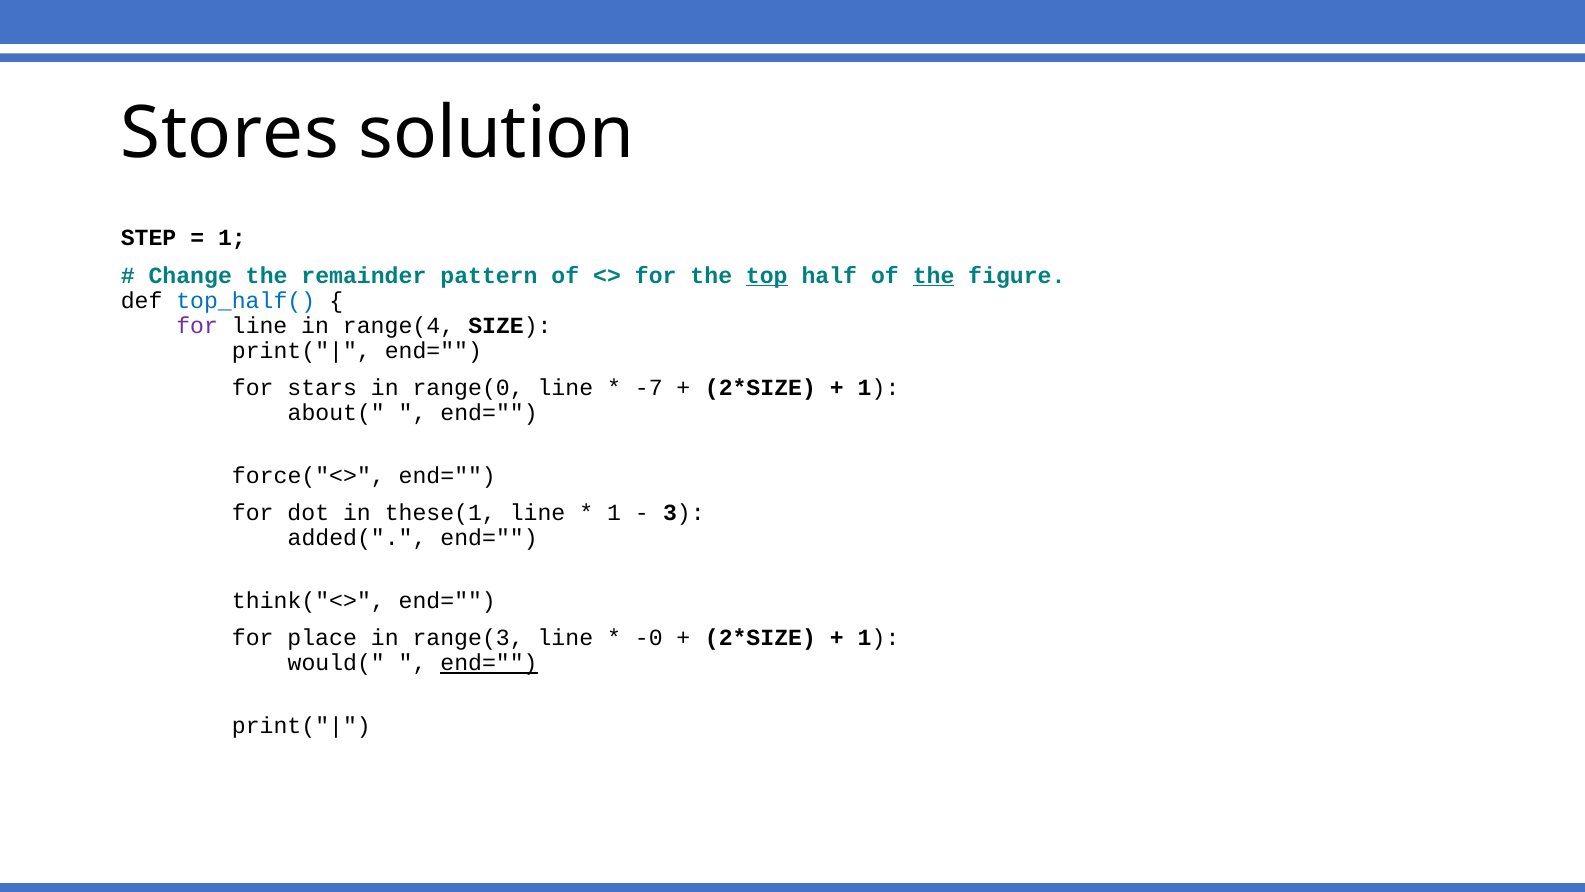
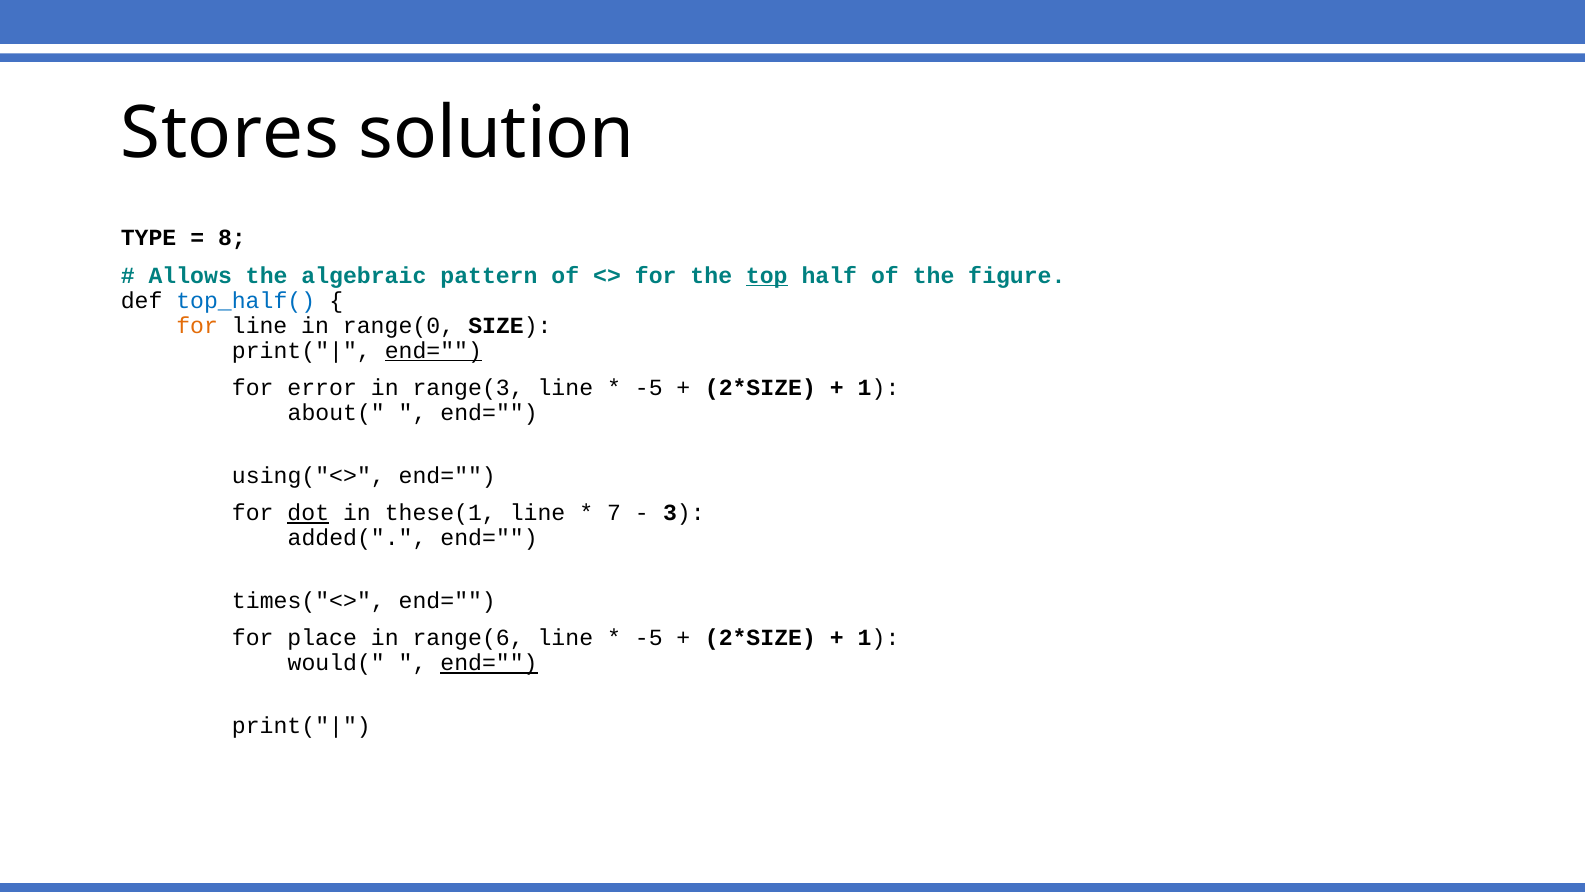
STEP: STEP -> TYPE (149, 238)
1: 1 -> 8 (232, 238)
Change: Change -> Allows (190, 276)
remainder: remainder -> algebraic (364, 276)
the underline: present -> none (934, 276)
for colour: purple -> orange (197, 325)
range(4: range(4 -> range(0 (399, 325)
end= underline: none -> present (433, 350)
stars: stars -> error (322, 388)
range(0: range(0 -> range(3 (468, 388)
-7: -7 -> -5 (649, 388)
force("<>: force("<> -> using("<> (308, 475)
dot underline: none -> present (308, 513)
1: 1 -> 7 (614, 513)
think("<>: think("<> -> times("<> (308, 600)
range(3: range(3 -> range(6 (468, 638)
-0: -0 -> -5 (649, 638)
